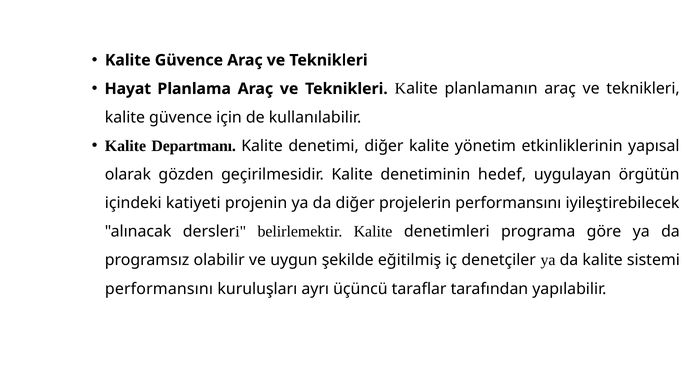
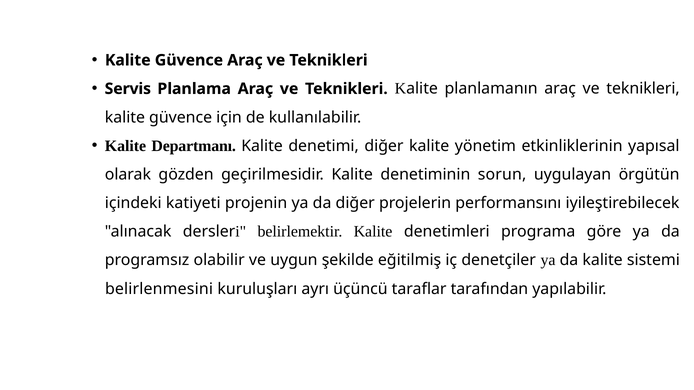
Hayat: Hayat -> Servis (128, 89)
hedef: hedef -> sorun (502, 175)
performansını: performansını -> belirlenmesini (159, 289)
